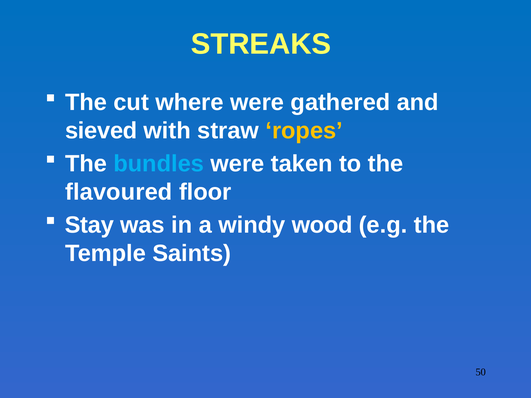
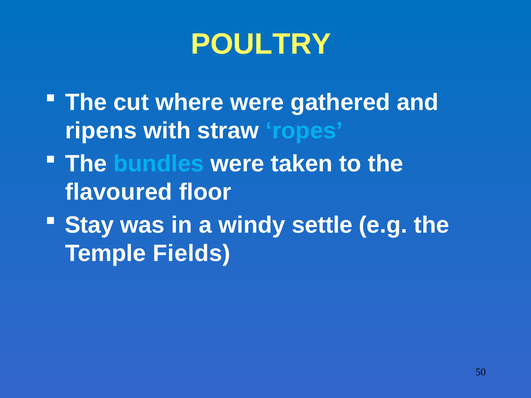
STREAKS: STREAKS -> POULTRY (261, 44)
sieved: sieved -> ripens (101, 131)
ropes colour: yellow -> light blue (304, 131)
wood: wood -> settle (322, 225)
Saints: Saints -> Fields (192, 254)
